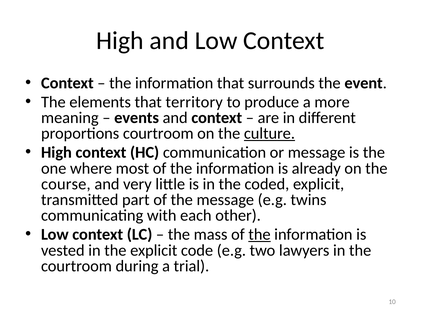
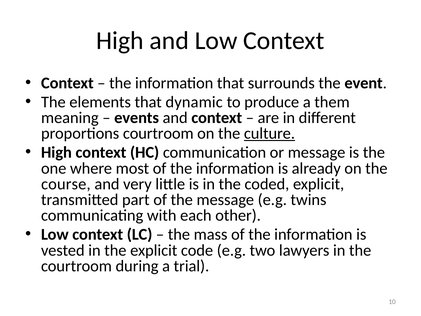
territory: territory -> dynamic (194, 102)
more: more -> them (332, 102)
the underline: present -> none (259, 234)
